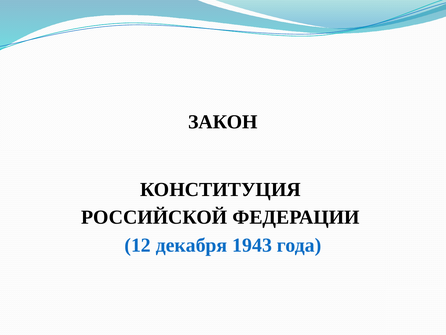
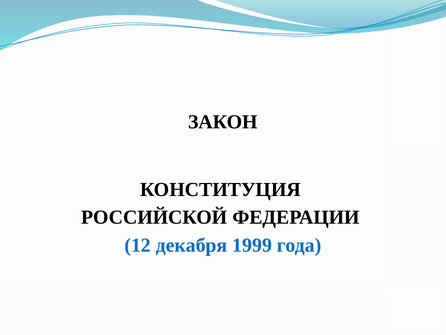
1943: 1943 -> 1999 (252, 245)
